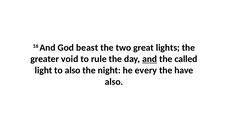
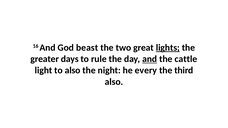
lights underline: none -> present (168, 48)
void: void -> days (70, 59)
called: called -> cattle (186, 59)
have: have -> third (184, 70)
